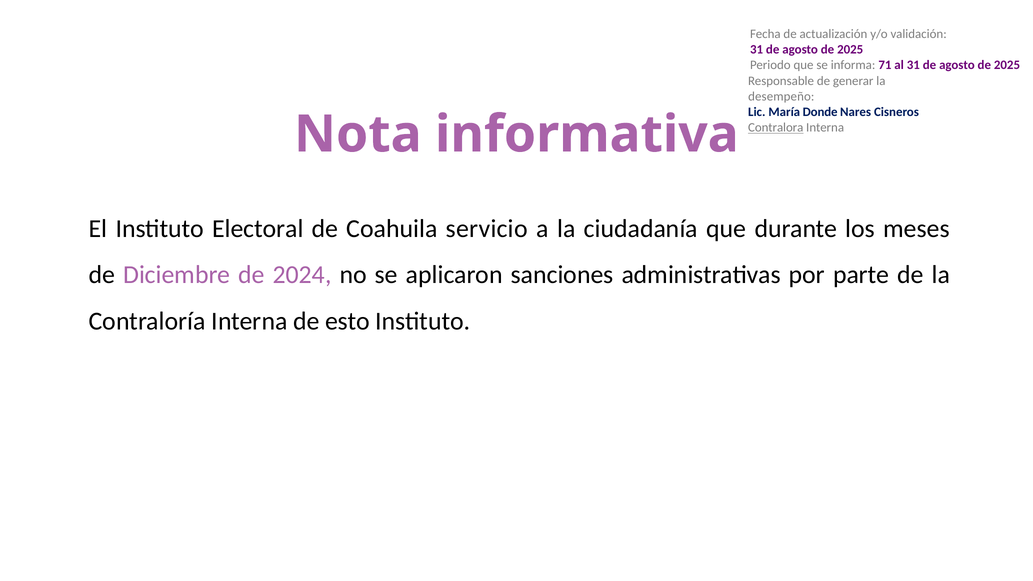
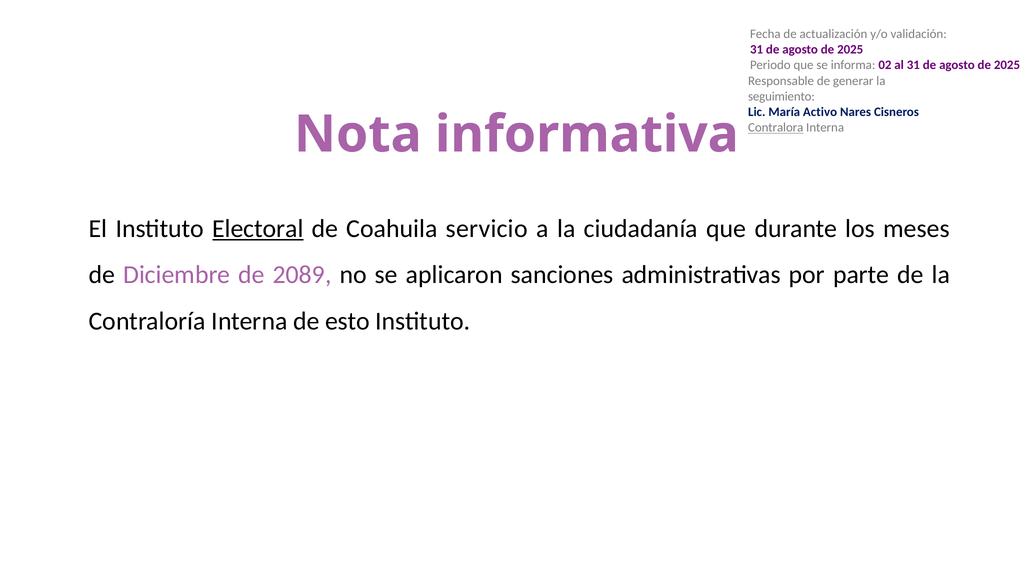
71: 71 -> 02 (885, 65)
desempeño: desempeño -> seguimiento (781, 97)
Donde: Donde -> Activo (820, 112)
Electoral underline: none -> present (258, 229)
2024: 2024 -> 2089 (302, 275)
